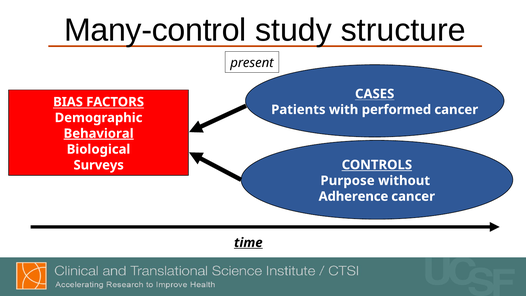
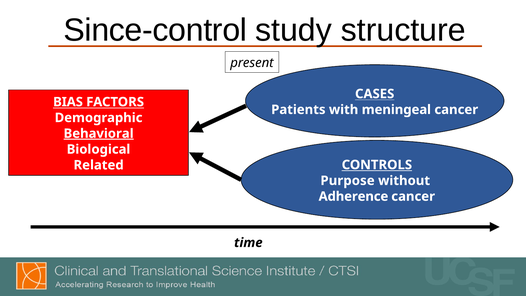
Many-control: Many-control -> Since-control (155, 30)
performed: performed -> meningeal (396, 110)
Surveys: Surveys -> Related (99, 165)
time underline: present -> none (248, 243)
